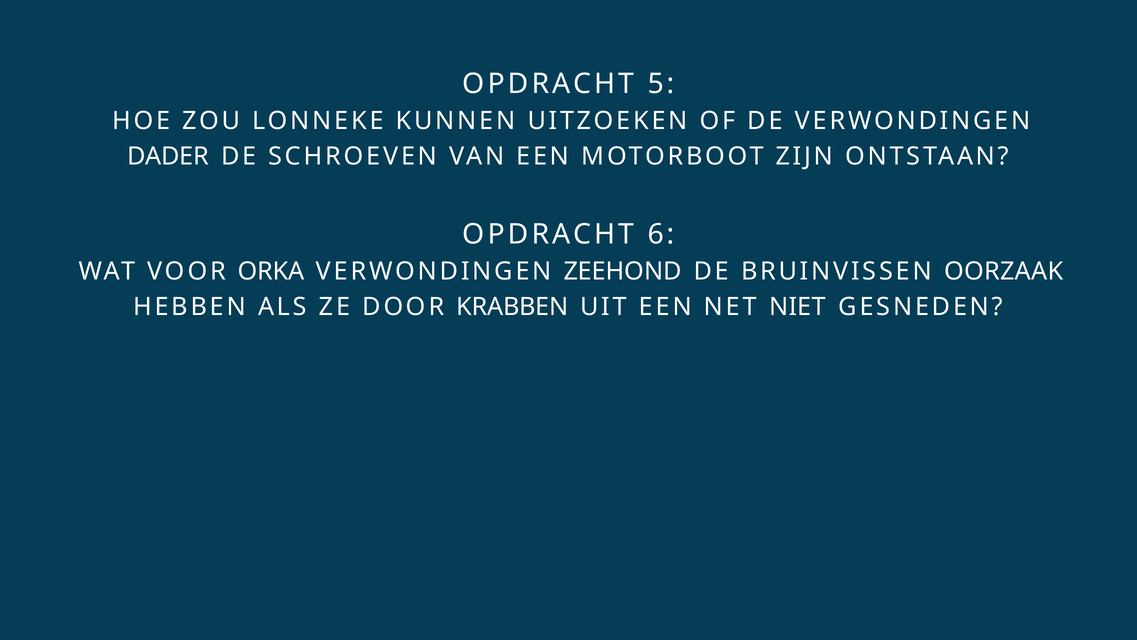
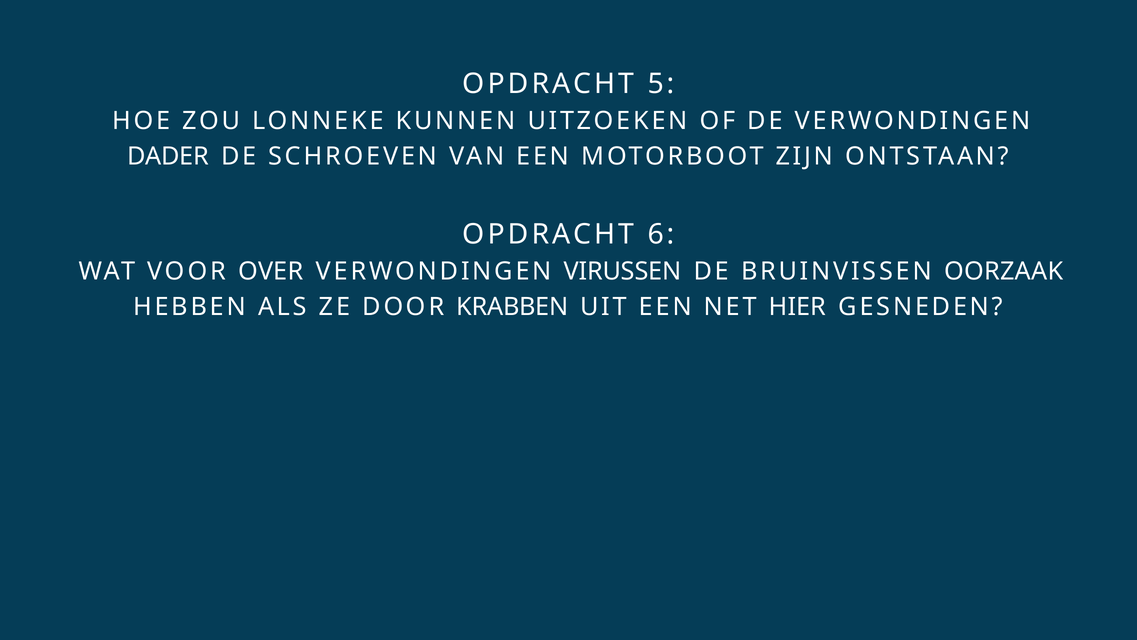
ORKA: ORKA -> OVER (271, 271)
ZEEHOND: ZEEHOND -> VIRUSSEN (623, 271)
NIET: NIET -> HIER (798, 307)
